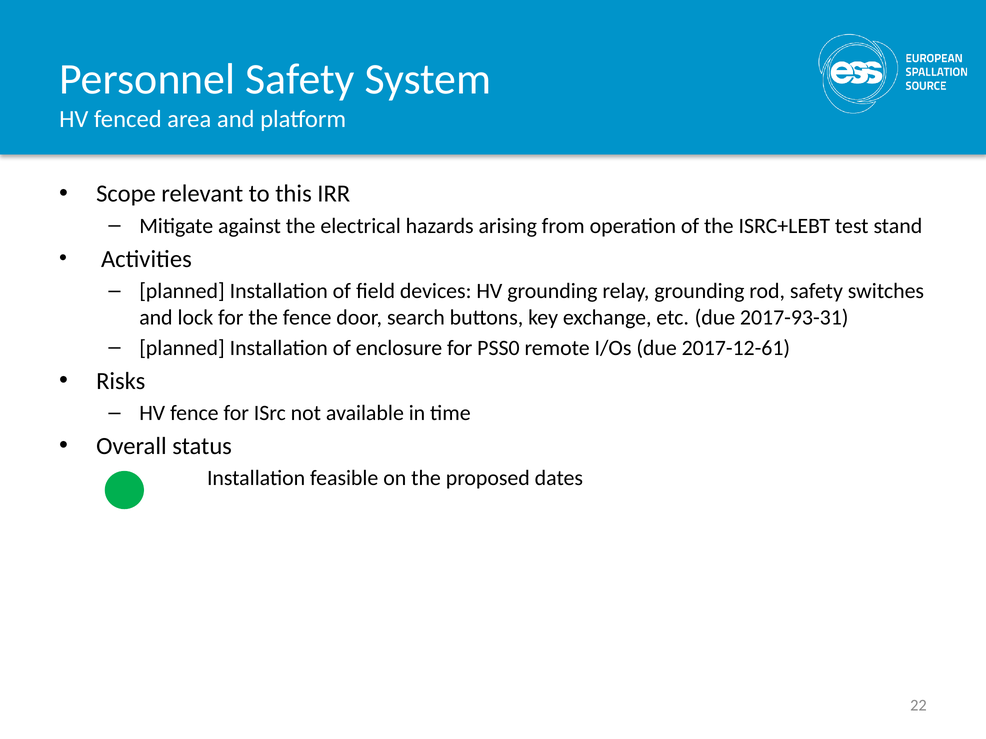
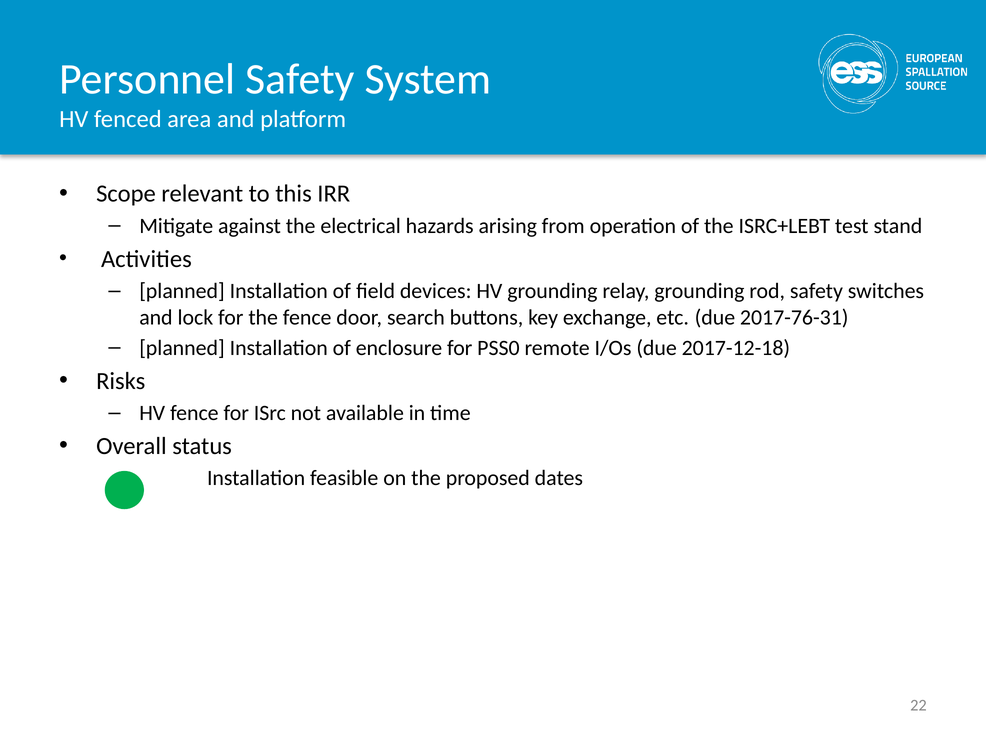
2017-93-31: 2017-93-31 -> 2017-76-31 (794, 318)
2017-12-61: 2017-12-61 -> 2017-12-18 (736, 348)
